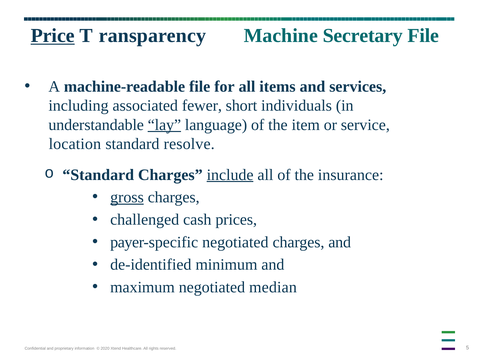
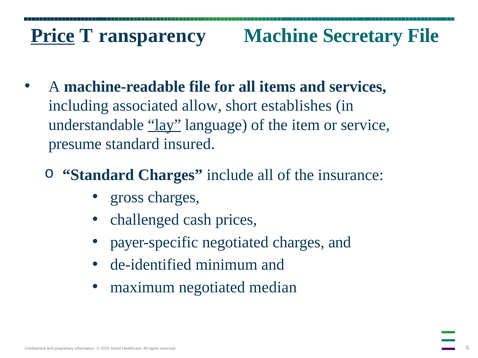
fewer: fewer -> allow (202, 106)
individuals: individuals -> establishes (296, 106)
location: location -> presume (75, 144)
resolve: resolve -> insured (189, 144)
include underline: present -> none (230, 175)
gross underline: present -> none (127, 198)
